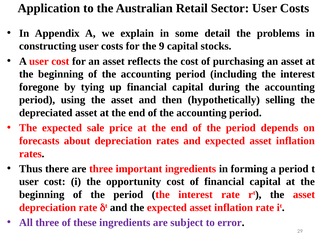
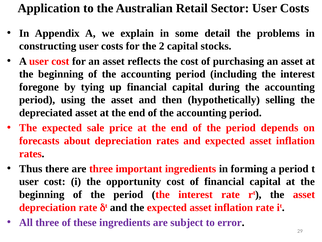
9: 9 -> 2 (162, 46)
